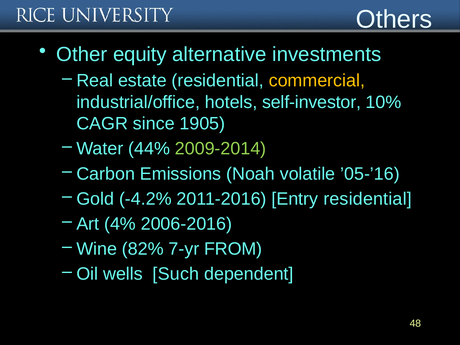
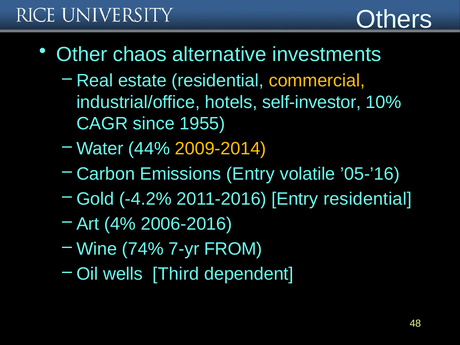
equity: equity -> chaos (140, 54)
1905: 1905 -> 1955 (202, 124)
2009-2014 colour: light green -> yellow (221, 149)
Emissions Noah: Noah -> Entry (250, 174)
82%: 82% -> 74% (143, 249)
Such: Such -> Third (176, 274)
